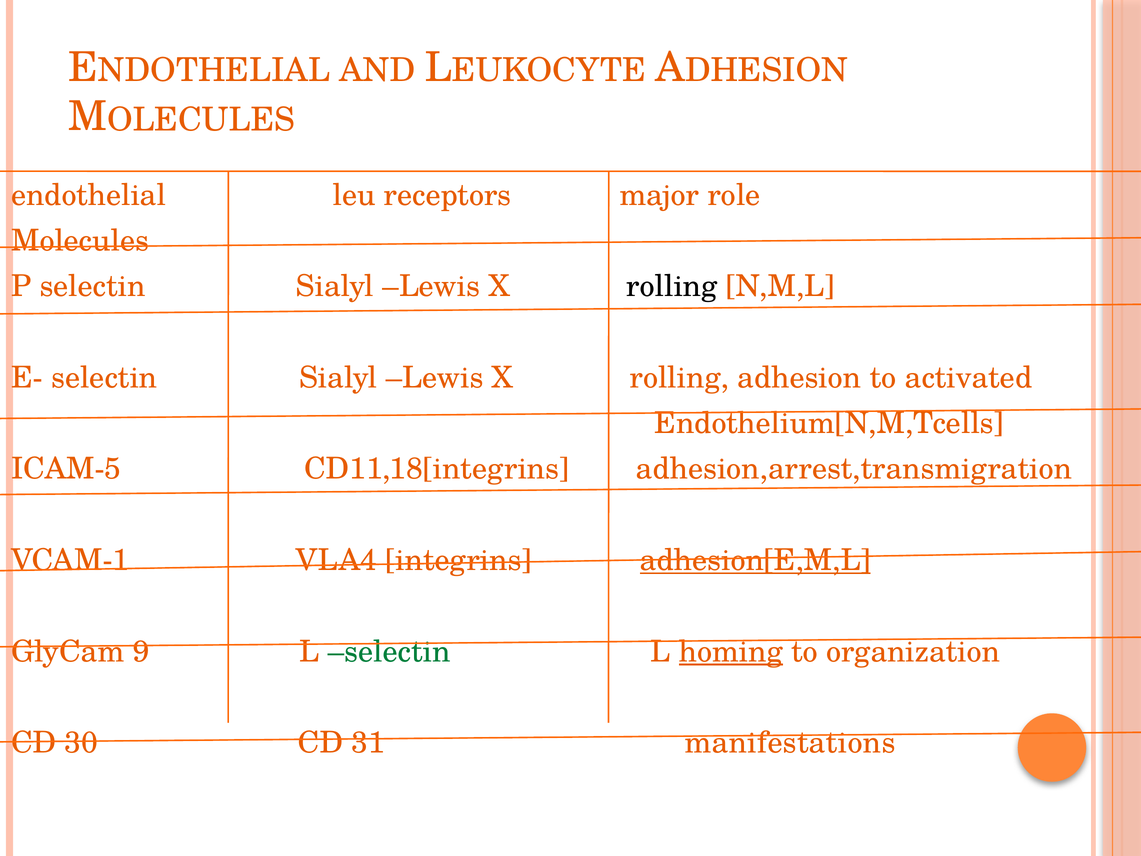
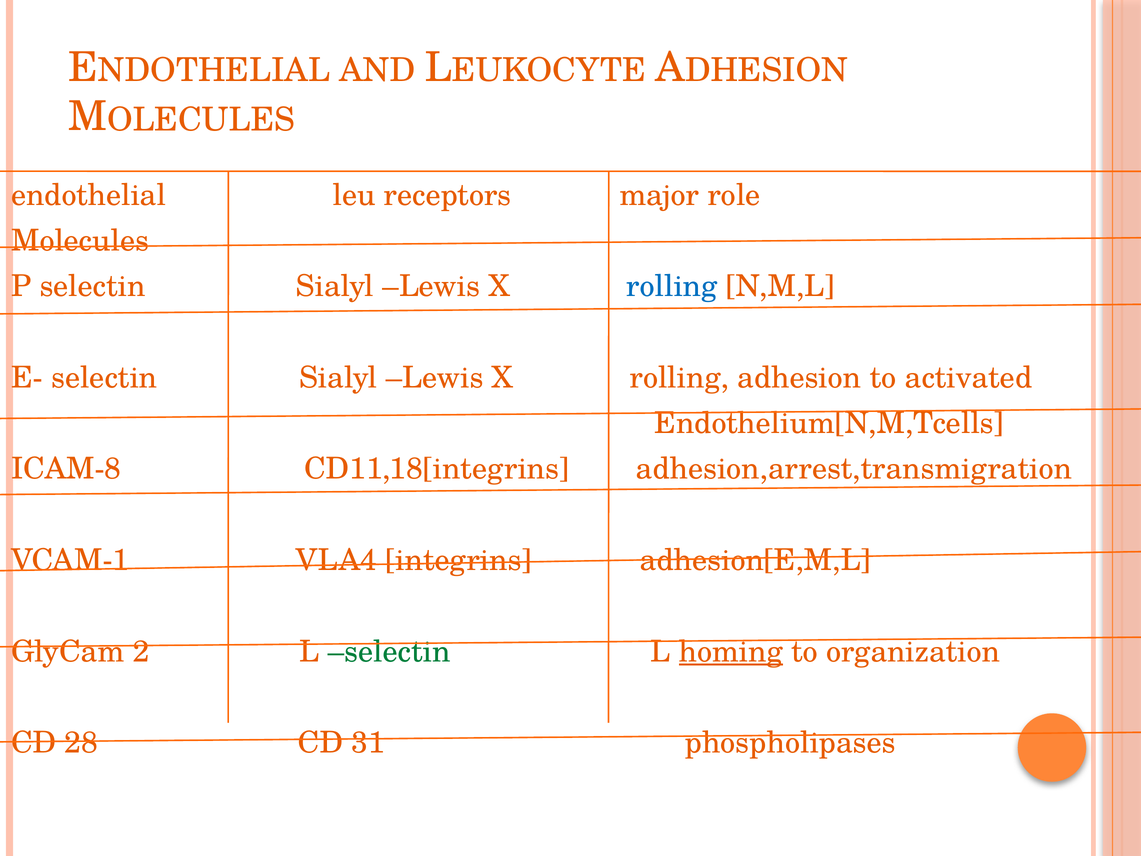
rolling colour: black -> blue (672, 286)
ICAM-5: ICAM-5 -> ICAM-8 (66, 469)
adhesion[E,M,L underline: present -> none (755, 560)
9: 9 -> 2 (141, 651)
30: 30 -> 28 (81, 743)
manifestations: manifestations -> phospholipases (790, 743)
